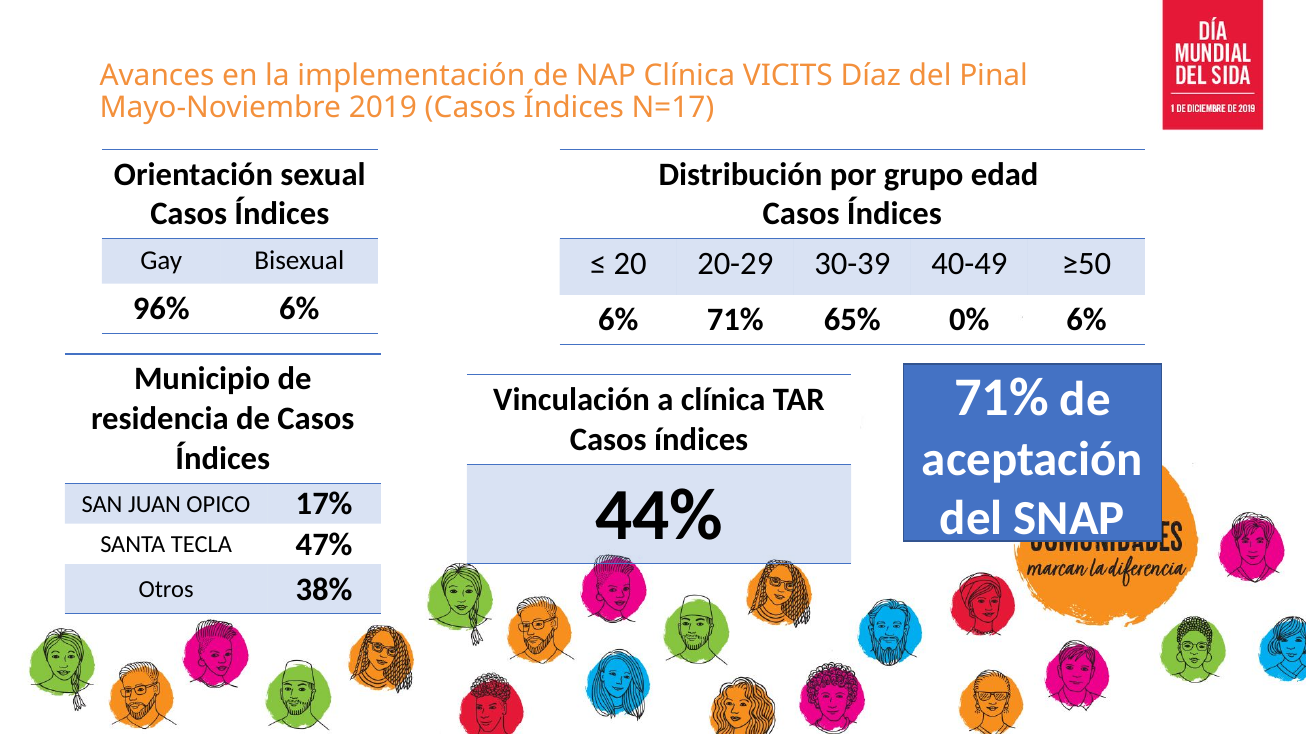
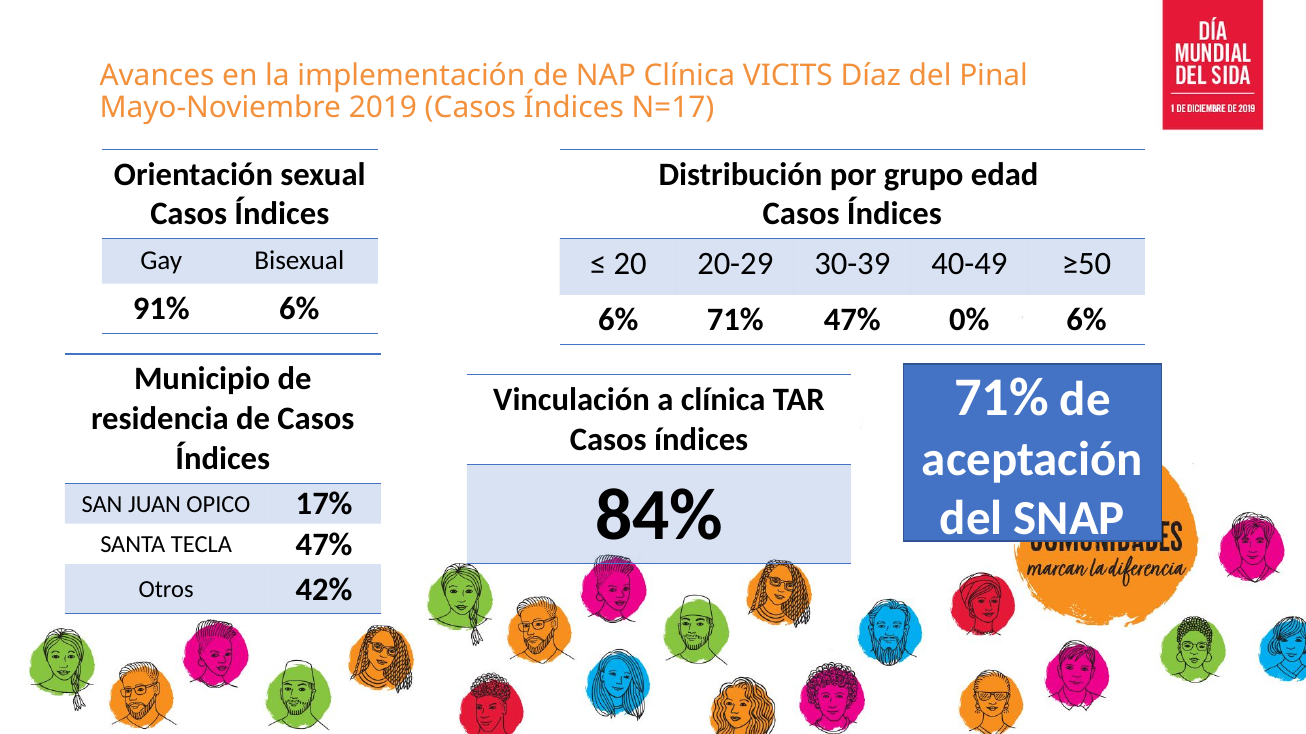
96%: 96% -> 91% (161, 309)
71% 65%: 65% -> 47% (852, 320)
44%: 44% -> 84% (659, 515)
38%: 38% -> 42% (324, 590)
